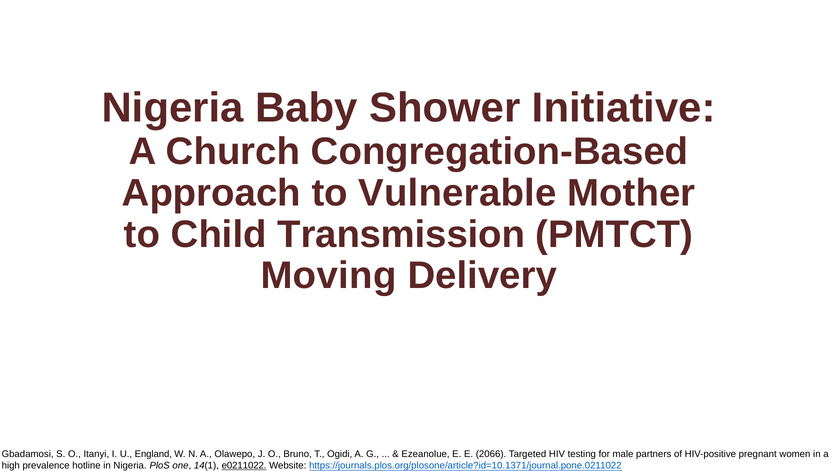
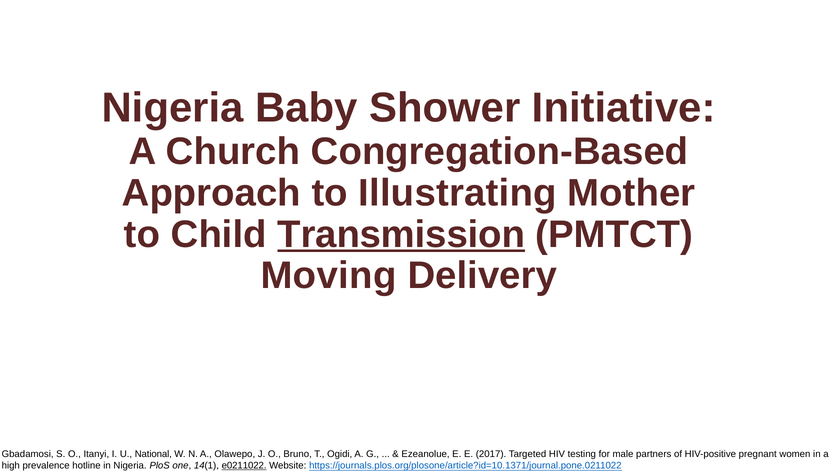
Vulnerable: Vulnerable -> Illustrating (458, 193)
Transmission underline: none -> present (401, 235)
England: England -> National (153, 455)
2066: 2066 -> 2017 (491, 455)
